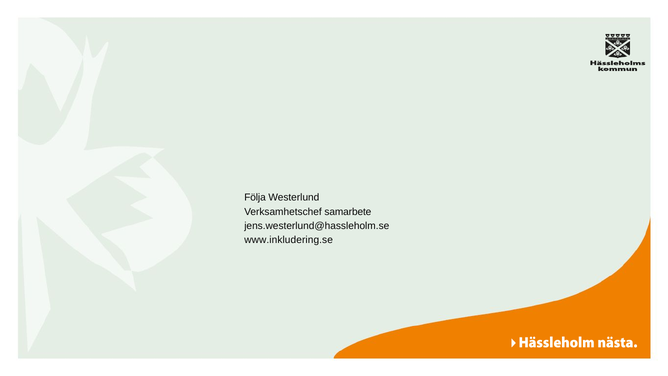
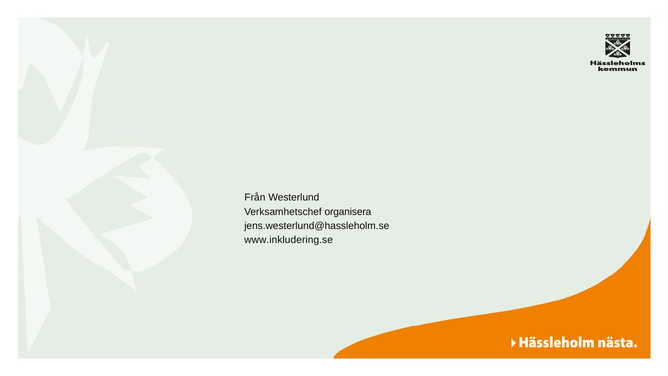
Följa: Följa -> Från (255, 197)
samarbete: samarbete -> organisera (348, 212)
